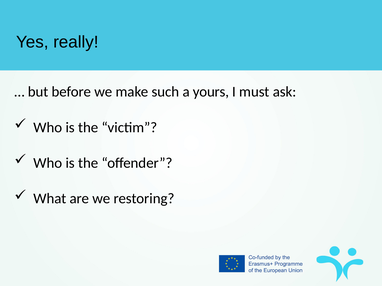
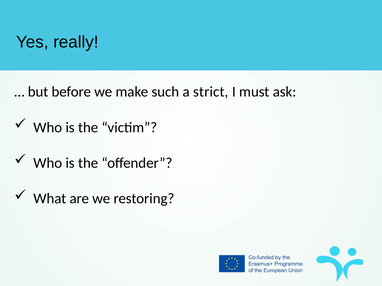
yours: yours -> strict (211, 92)
